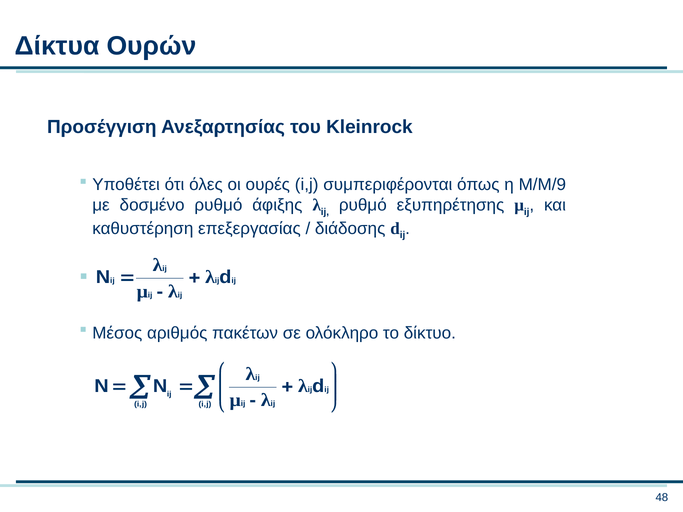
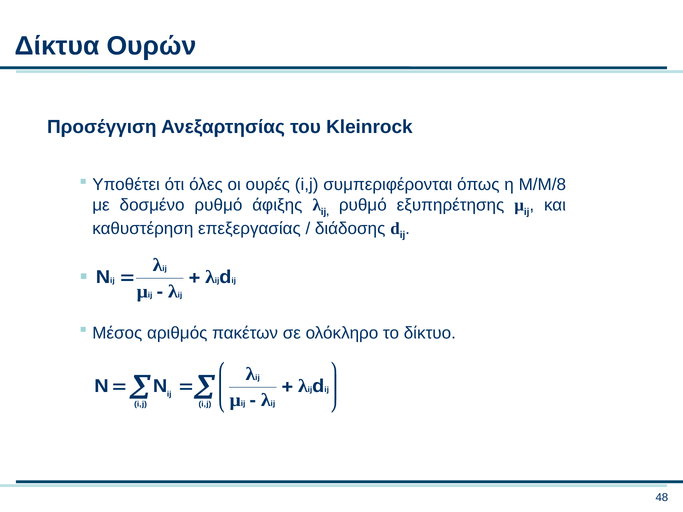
M/M/9: M/M/9 -> M/M/8 (542, 185)
